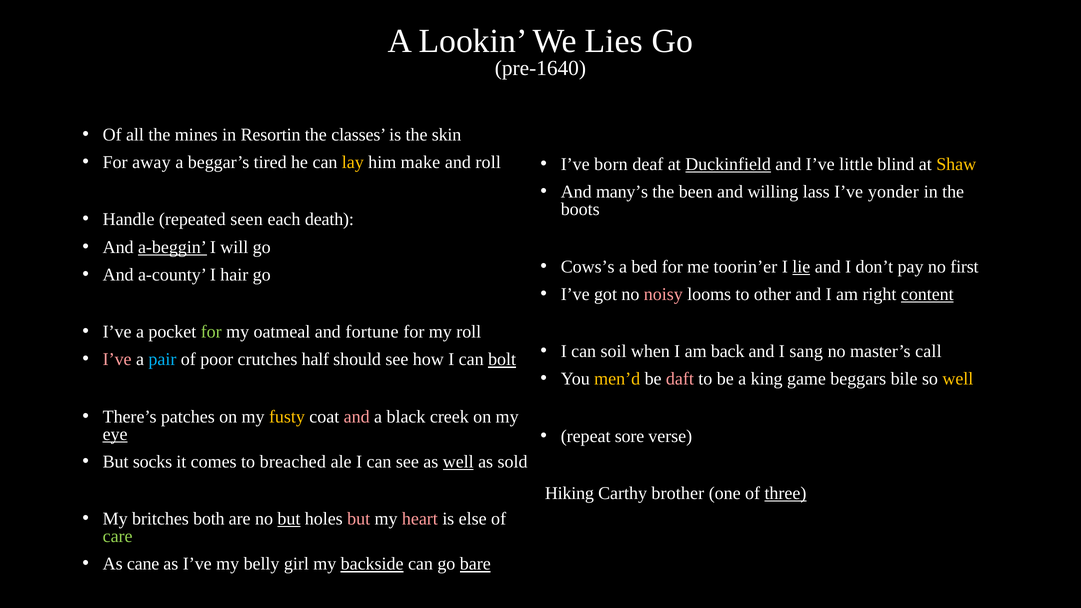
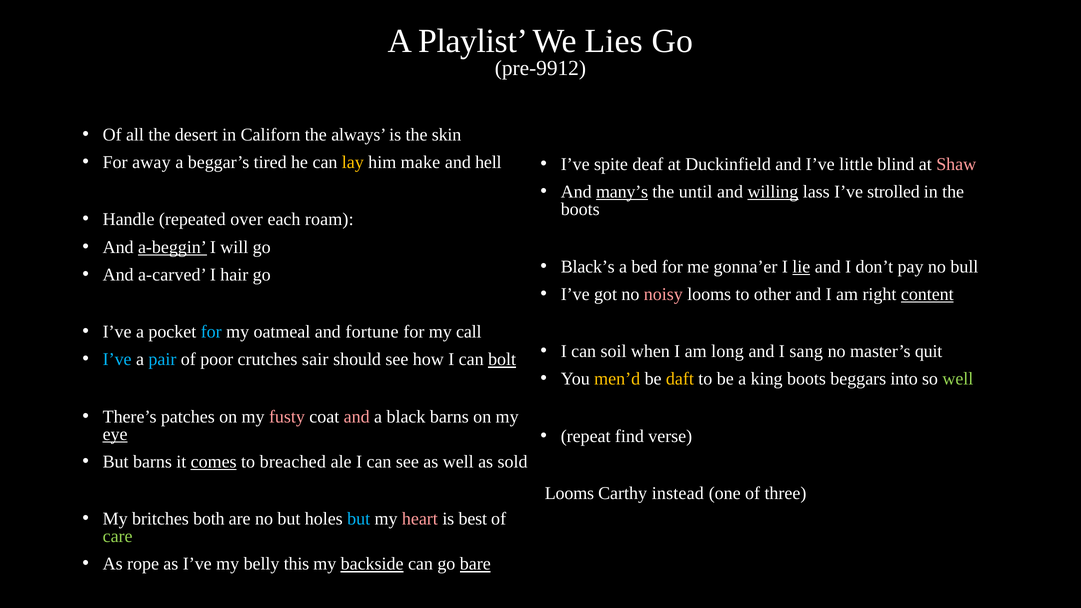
Lookin: Lookin -> Playlist (473, 41)
pre-1640: pre-1640 -> pre-9912 (540, 68)
mines: mines -> desert (196, 135)
Resortin: Resortin -> Californ (271, 135)
classes: classes -> always (359, 135)
and roll: roll -> hell (488, 162)
born: born -> spite (611, 164)
Duckinfield underline: present -> none (728, 164)
Shaw colour: yellow -> pink (956, 164)
many’s underline: none -> present (622, 192)
been: been -> until (696, 192)
willing underline: none -> present (773, 192)
yonder: yonder -> strolled (894, 192)
seen: seen -> over (247, 220)
death: death -> roam (329, 220)
Cows’s: Cows’s -> Black’s (588, 267)
toorin’er: toorin’er -> gonna’er (746, 267)
first: first -> bull (964, 267)
a-county: a-county -> a-carved (172, 275)
for colour: light green -> light blue (211, 332)
my roll: roll -> call (469, 332)
back: back -> long (727, 351)
call: call -> quit (929, 351)
I’ve colour: pink -> light blue (117, 360)
half: half -> sair (315, 360)
daft colour: pink -> yellow (680, 379)
king game: game -> boots (806, 379)
bile: bile -> into (904, 379)
well colour: yellow -> light green (958, 379)
fusty colour: yellow -> pink (287, 417)
black creek: creek -> barns (449, 417)
sore: sore -> find (629, 436)
But socks: socks -> barns (152, 462)
comes underline: none -> present (214, 462)
well underline: present -> none (458, 462)
Hiking: Hiking -> Looms (569, 493)
brother: brother -> instead (678, 493)
three underline: present -> none (785, 493)
but underline: present -> none (289, 519)
but colour: pink -> light blue (359, 519)
else: else -> best (473, 519)
cane: cane -> rope (143, 564)
girl: girl -> this (297, 564)
